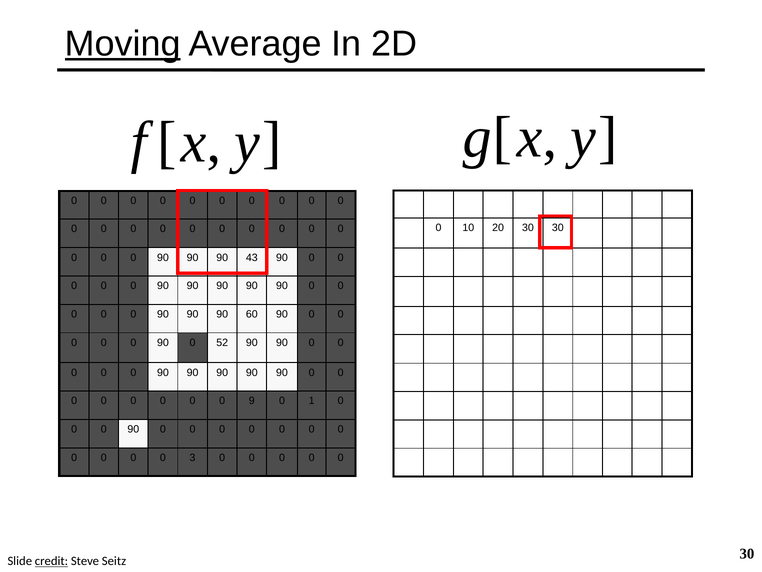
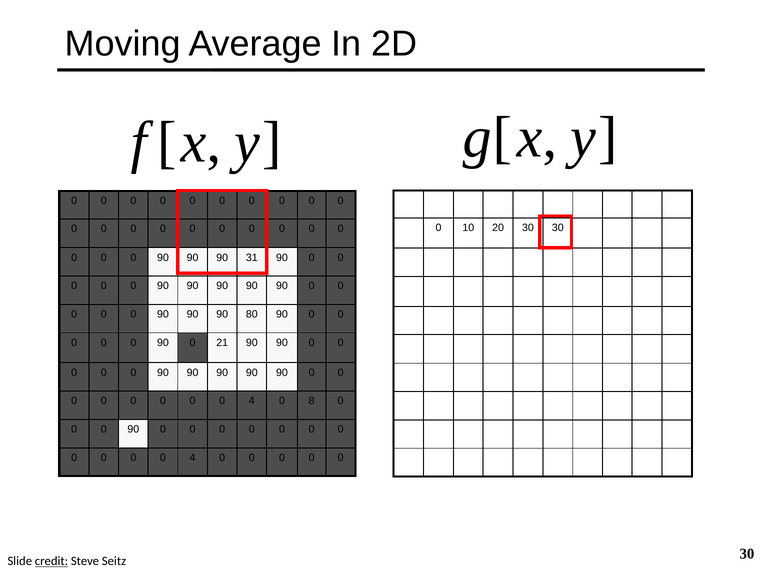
Moving underline: present -> none (123, 44)
43: 43 -> 31 (252, 257)
60: 60 -> 80 (252, 314)
52: 52 -> 21 (222, 342)
9: 9 -> 4 (252, 401)
1: 1 -> 8 (312, 401)
3: 3 -> 4 (193, 457)
